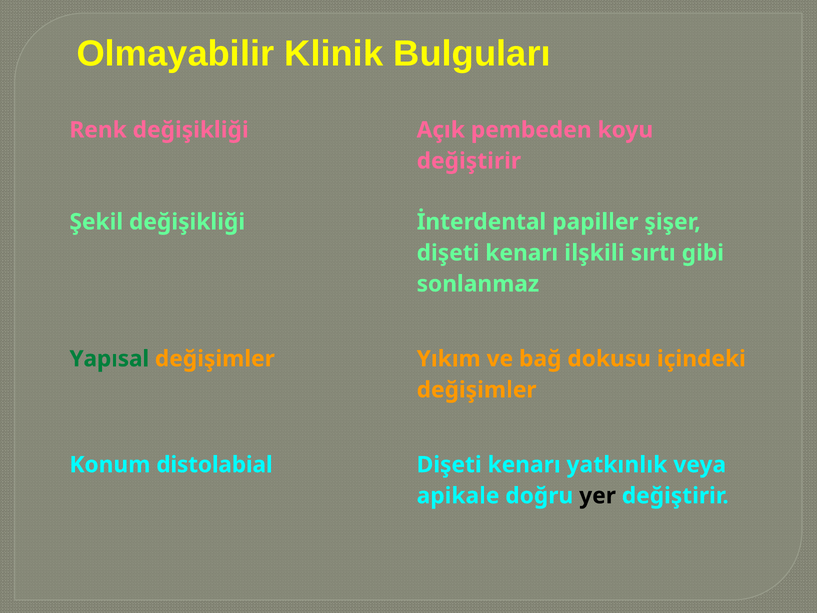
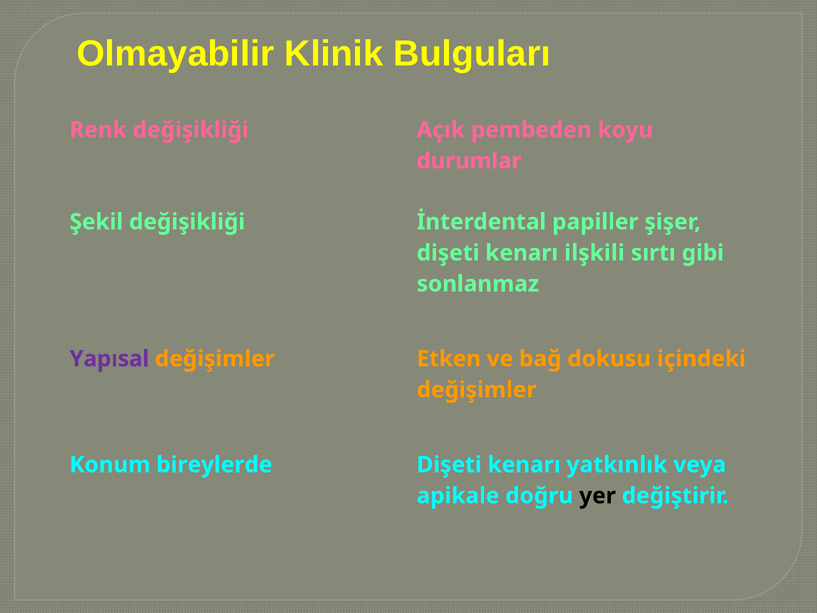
değiştirir: değiştirir -> durumlar (469, 161)
Yapısal colour: green -> purple (109, 359)
Yıkım: Yıkım -> Etken (449, 359)
distolabial: distolabial -> bireylerde (214, 465)
